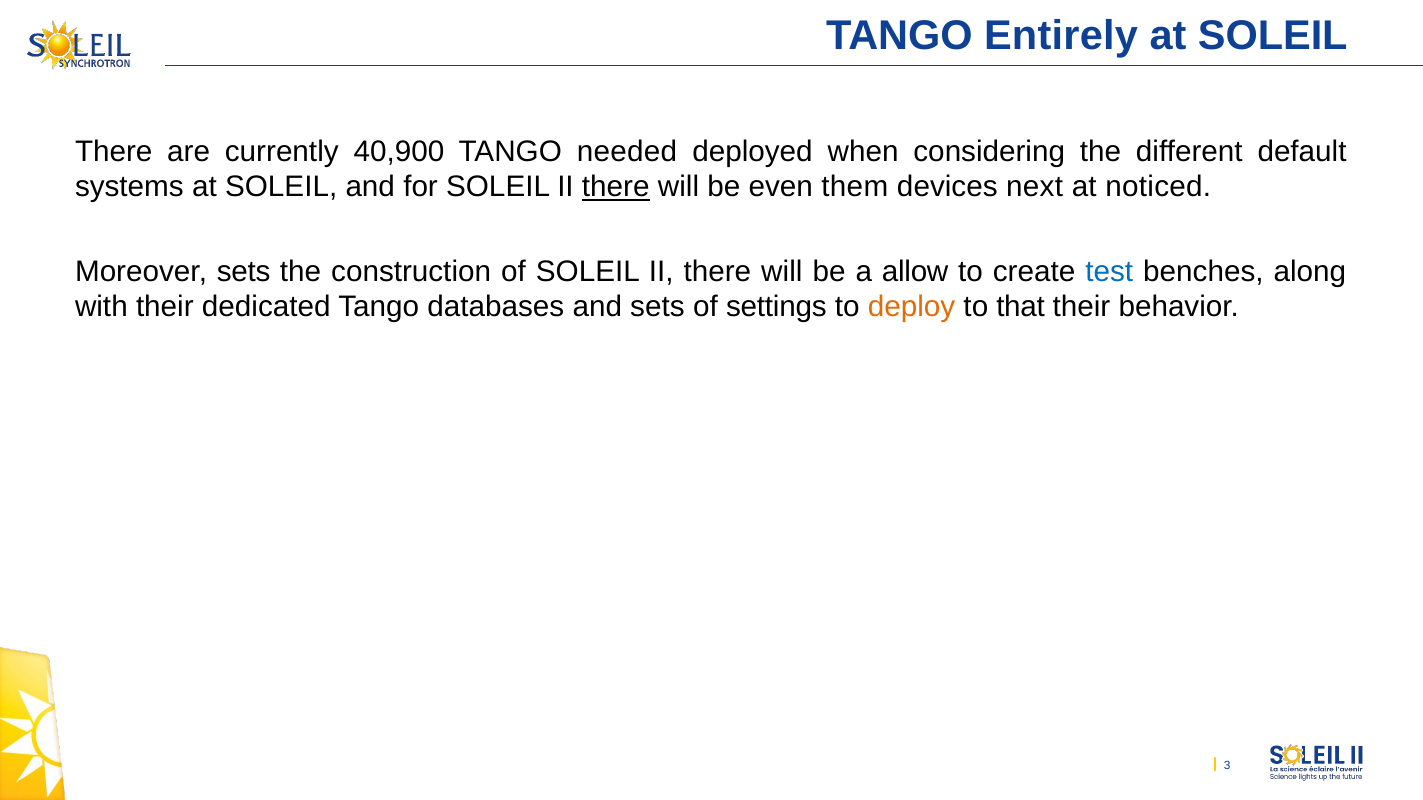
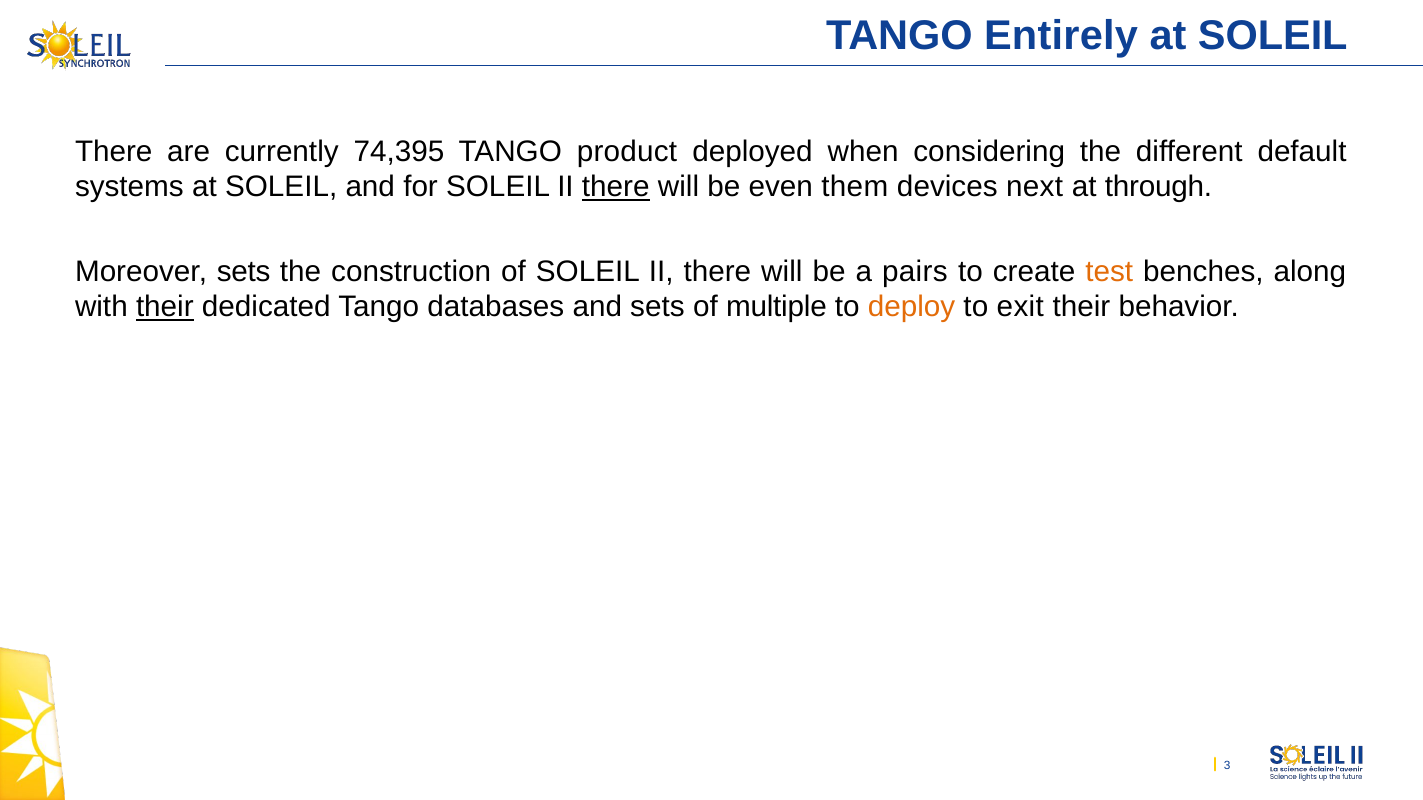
40,900: 40,900 -> 74,395 (399, 152)
needed: needed -> product (627, 152)
noticed: noticed -> through (1158, 187)
allow: allow -> pairs (915, 272)
test colour: blue -> orange (1109, 272)
their underline: none -> present (165, 307)
settings: settings -> multiple (776, 307)
that: that -> exit (1020, 307)
